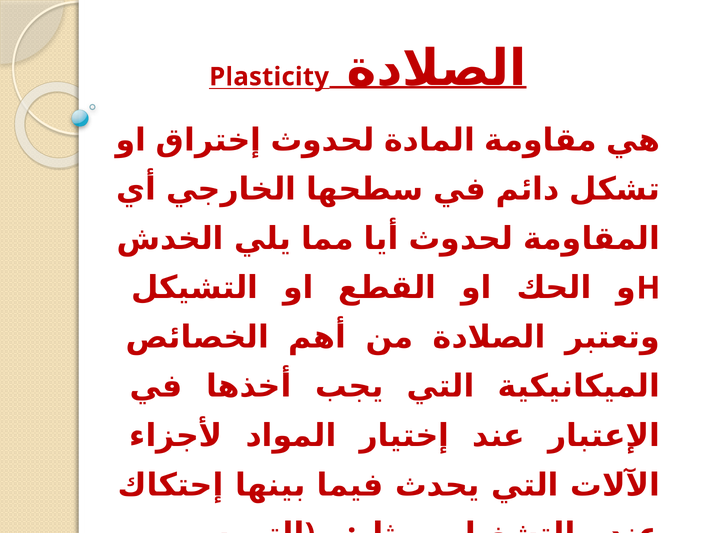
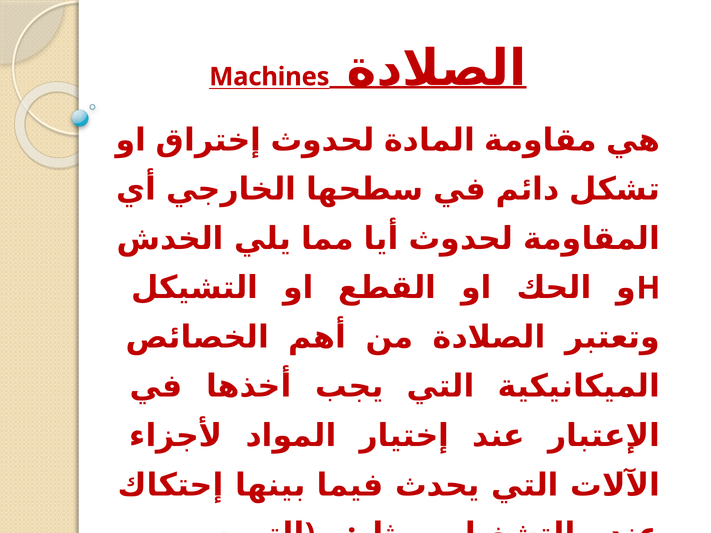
Plasticity: Plasticity -> Machines (269, 77)
